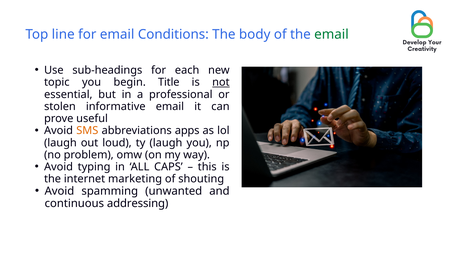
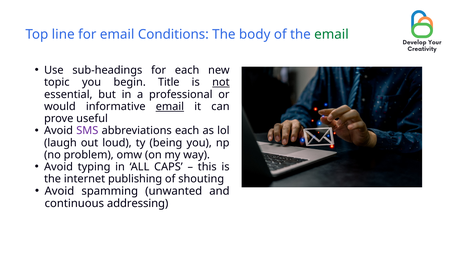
stolen: stolen -> would (60, 107)
email underline: none -> present (170, 107)
SMS colour: orange -> purple (87, 131)
abbreviations apps: apps -> each (187, 131)
ty laugh: laugh -> being (166, 143)
marketing: marketing -> publishing (135, 179)
